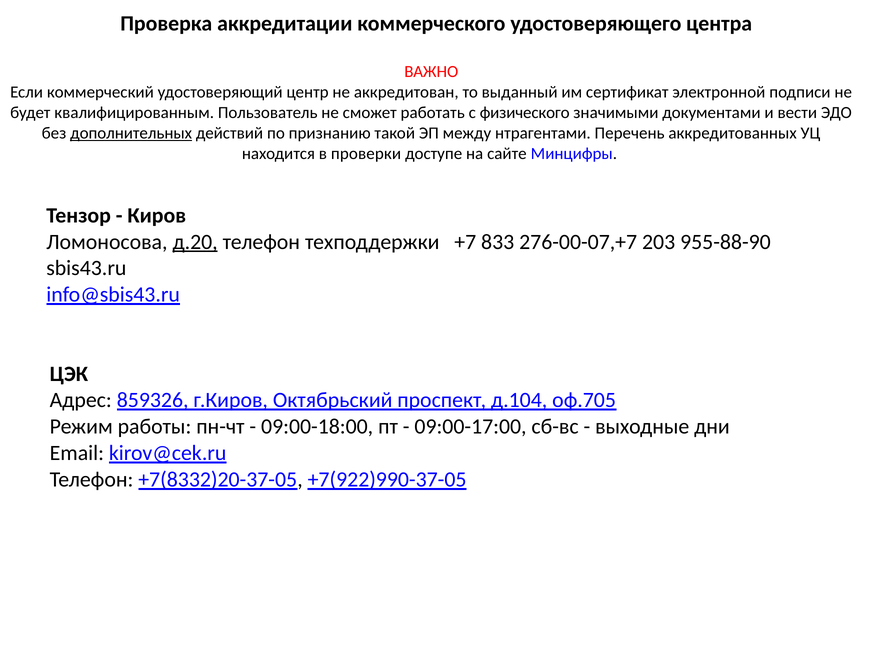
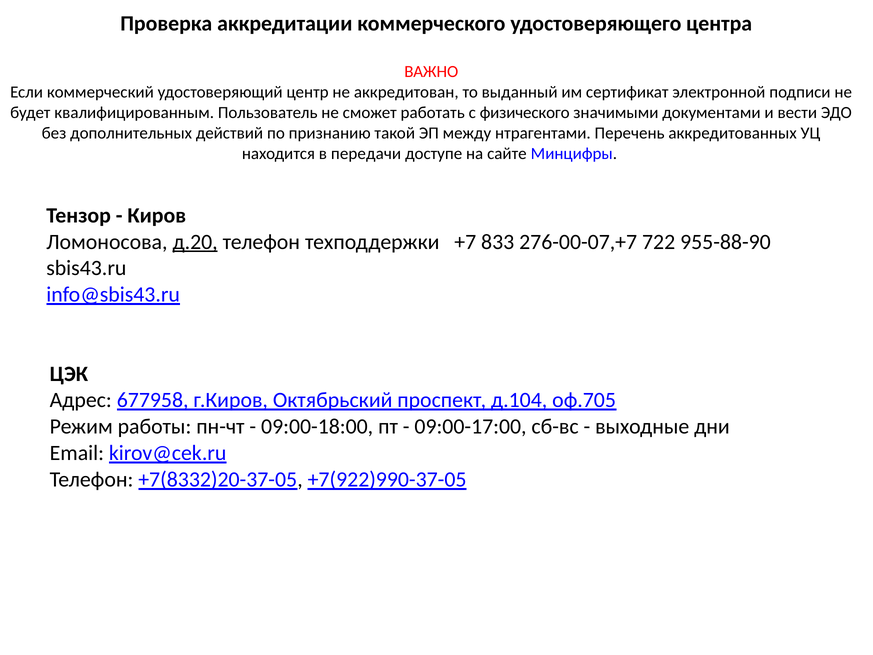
дополнительных underline: present -> none (131, 133)
проверки: проверки -> передачи (366, 153)
203: 203 -> 722 (659, 242)
859326: 859326 -> 677958 (153, 400)
